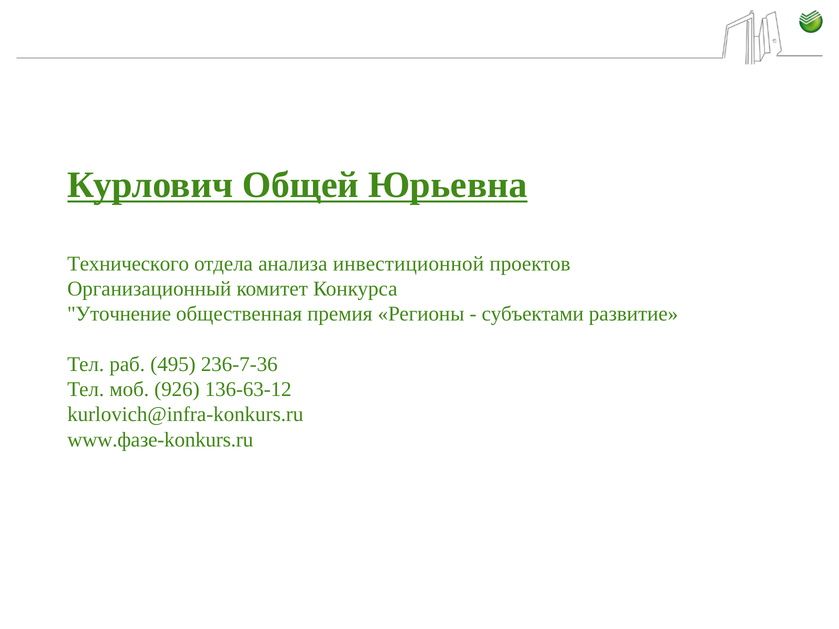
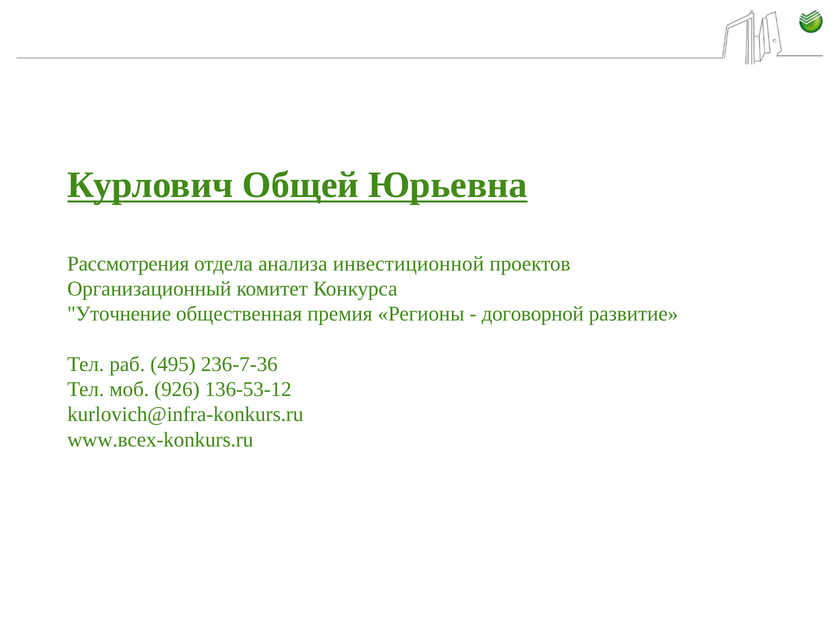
Технического: Технического -> Рассмотрения (128, 264)
субъектами: субъектами -> договорной (533, 314)
136-63-12: 136-63-12 -> 136-53-12 (248, 390)
www.фазе-konkurs.ru: www.фазе-konkurs.ru -> www.всех-konkurs.ru (160, 440)
